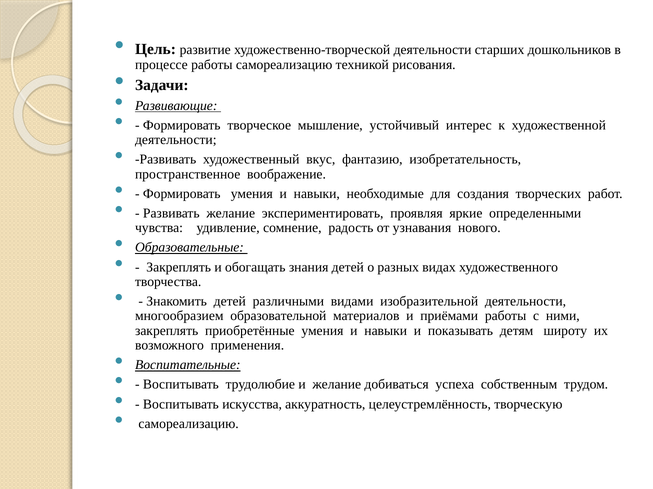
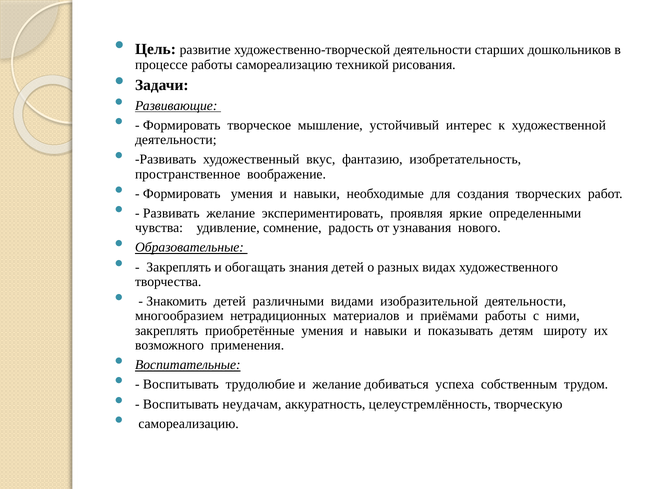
образовательной: образовательной -> нетрадиционных (278, 316)
искусства: искусства -> неудачам (252, 405)
